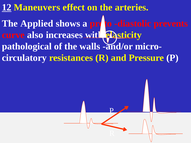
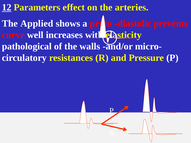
Maneuvers: Maneuvers -> Parameters (37, 7)
also: also -> well (35, 35)
